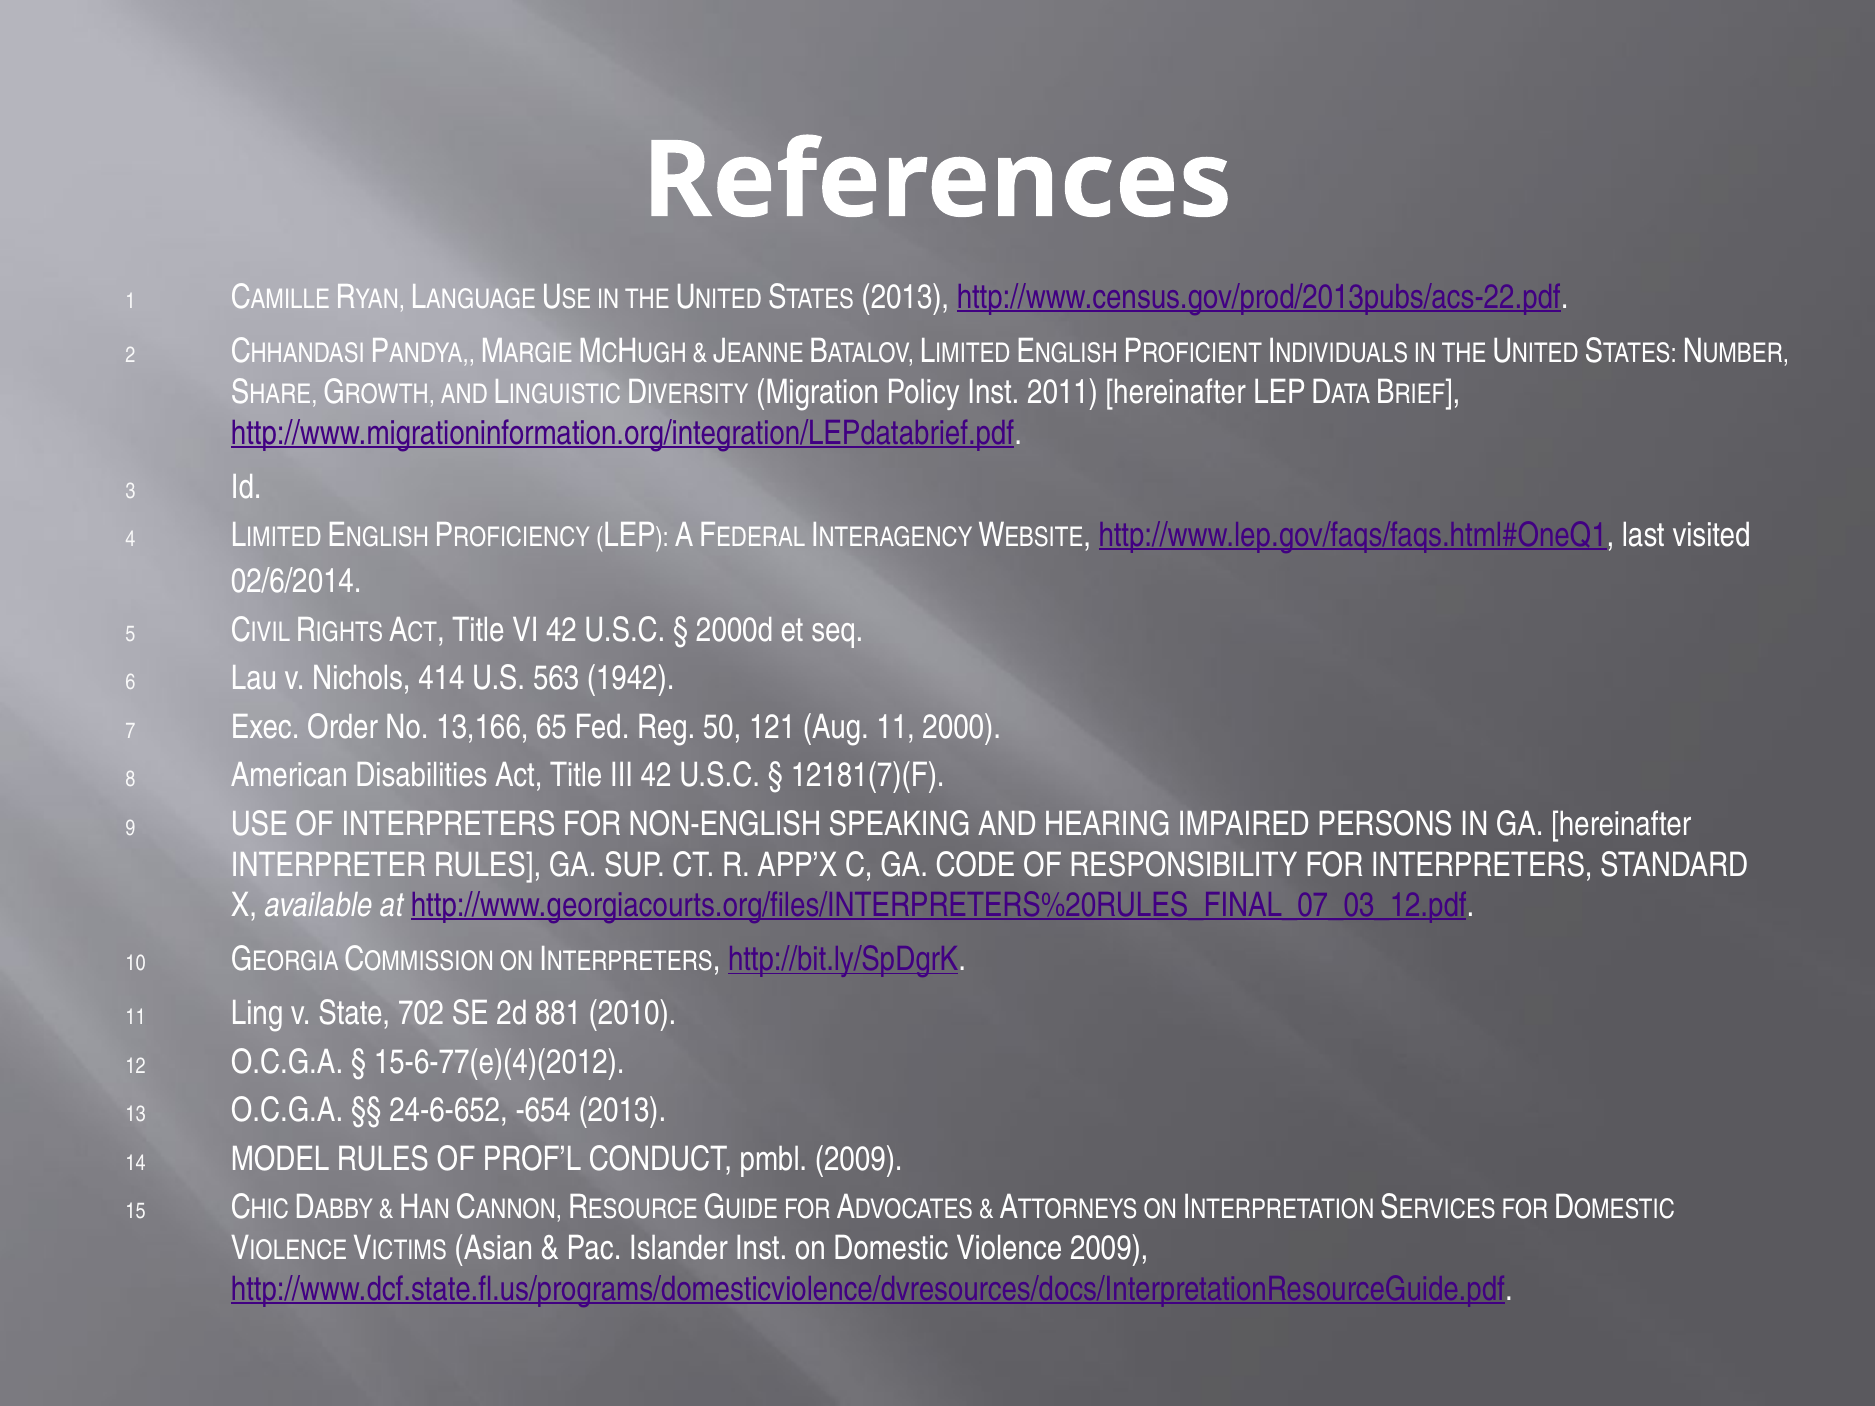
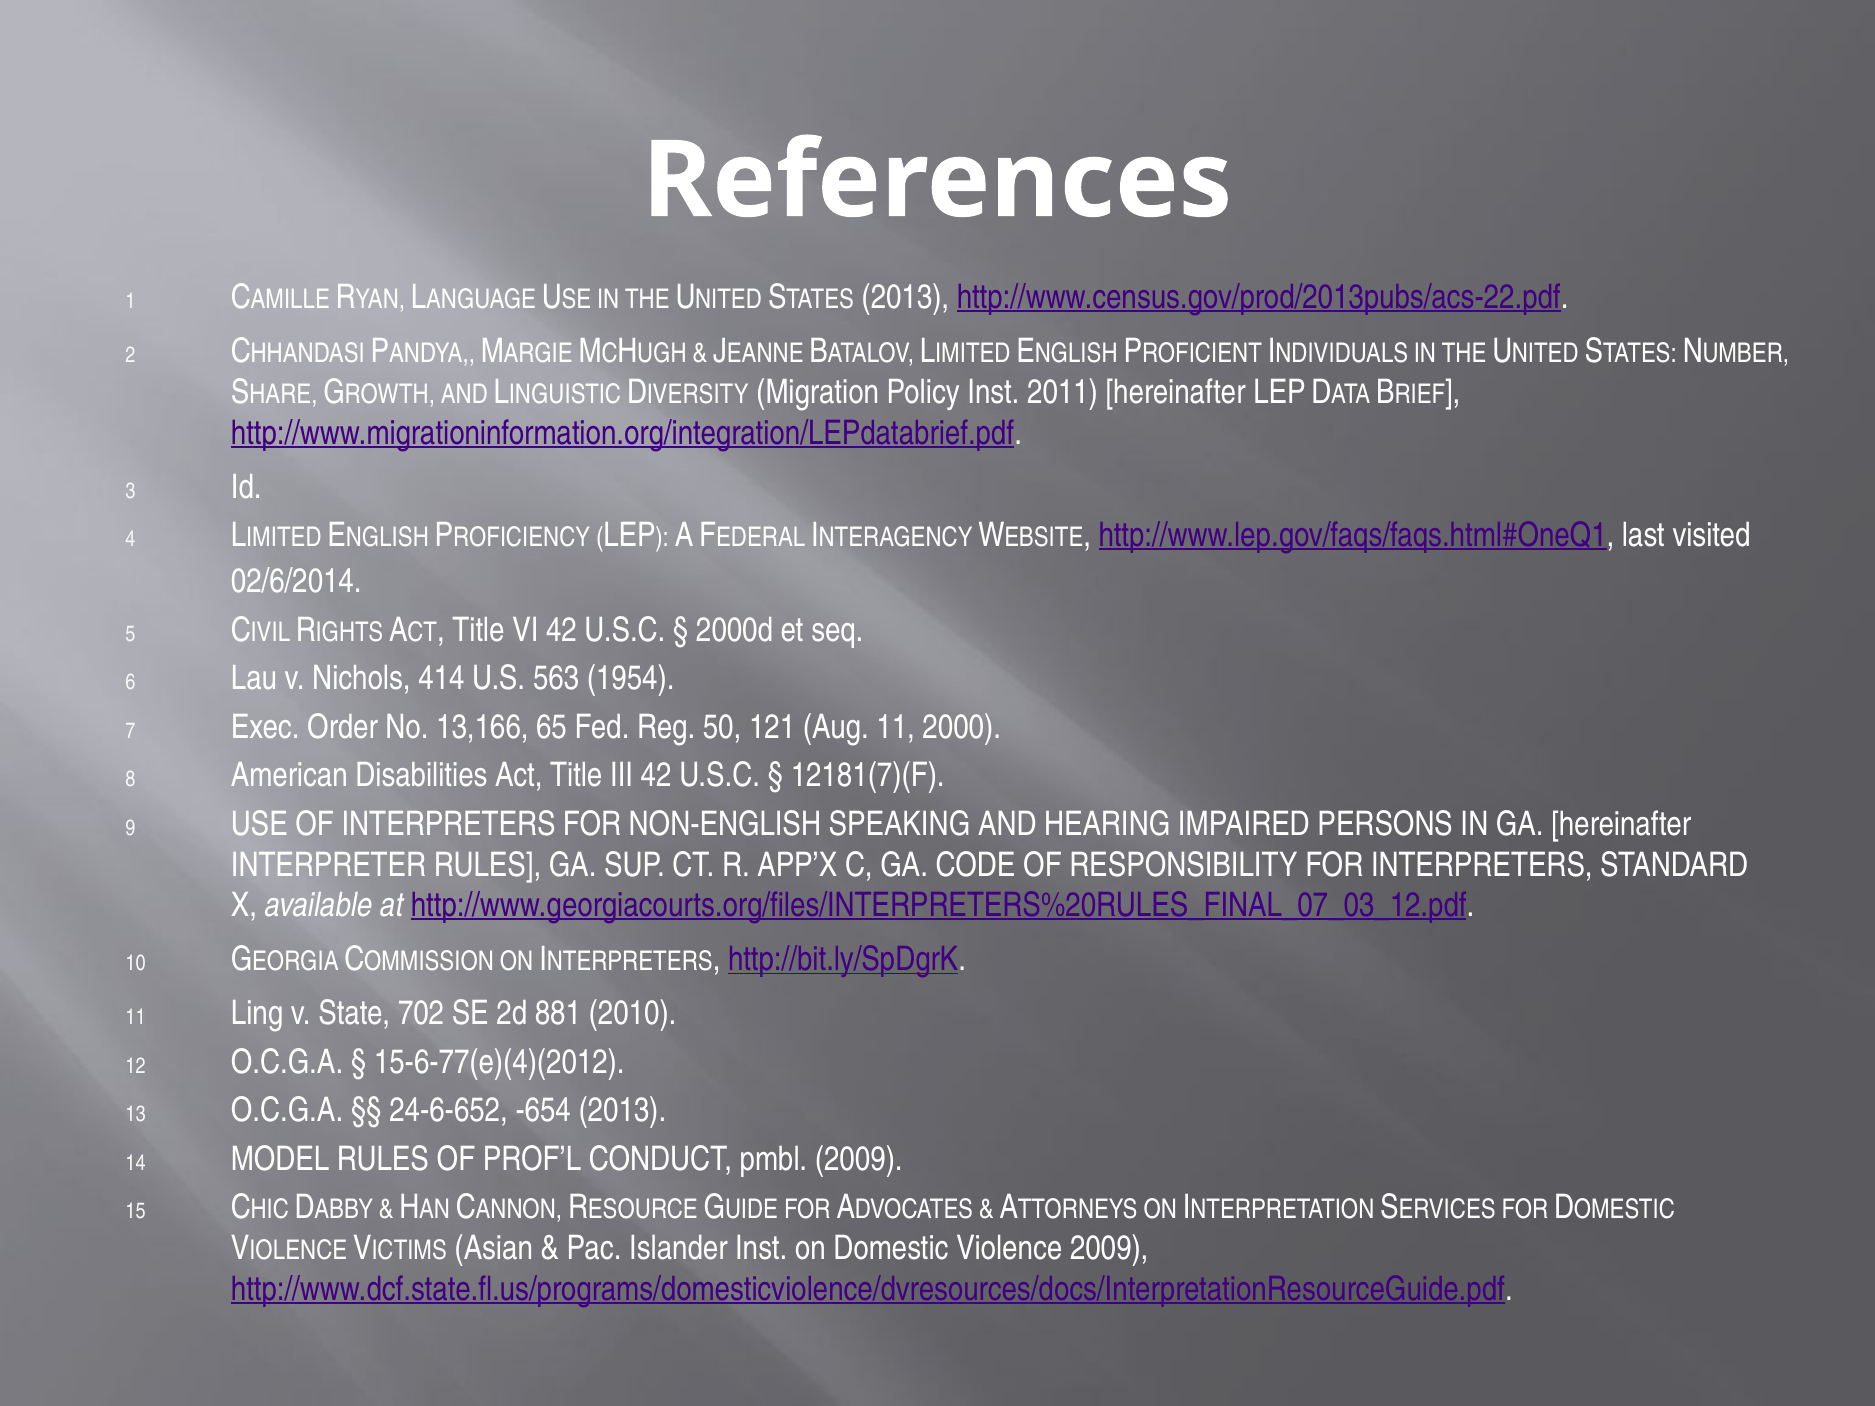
1942: 1942 -> 1954 (631, 679)
